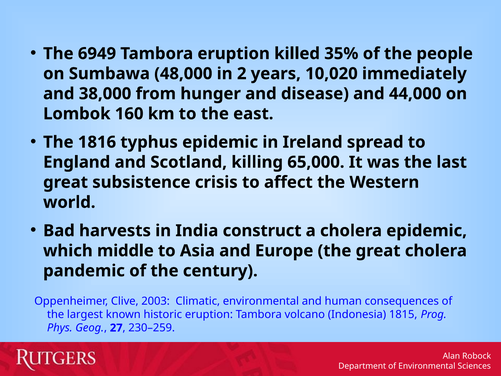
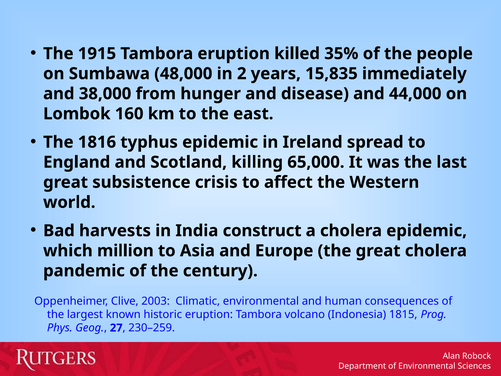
6949: 6949 -> 1915 (97, 54)
10,020: 10,020 -> 15,835 (331, 74)
middle: middle -> million (125, 251)
